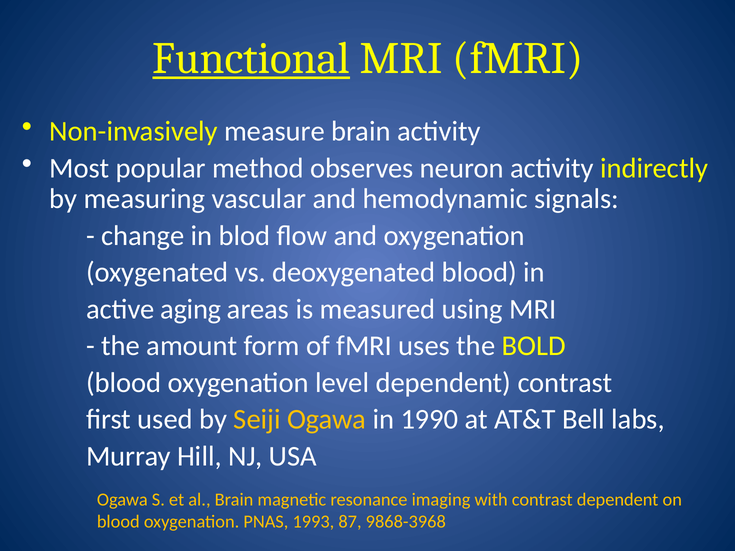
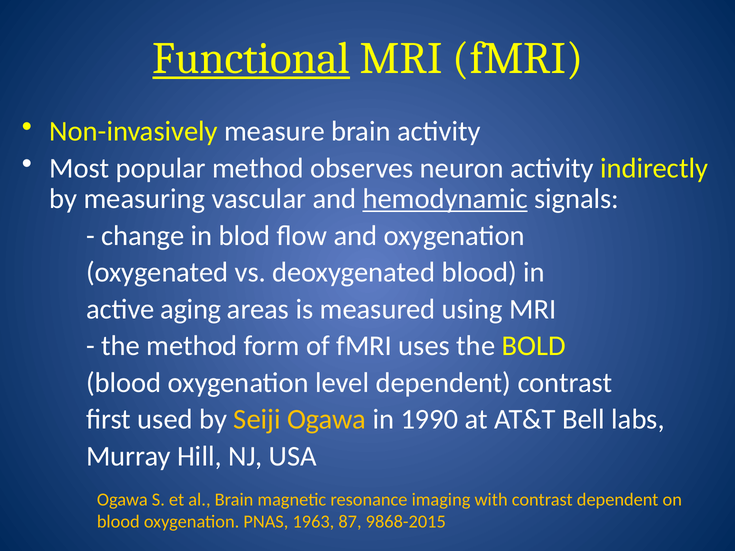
hemodynamic underline: none -> present (445, 199)
the amount: amount -> method (192, 346)
1993: 1993 -> 1963 (313, 522)
9868-3968: 9868-3968 -> 9868-2015 (406, 522)
